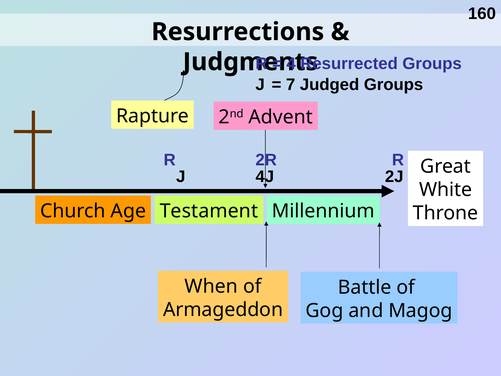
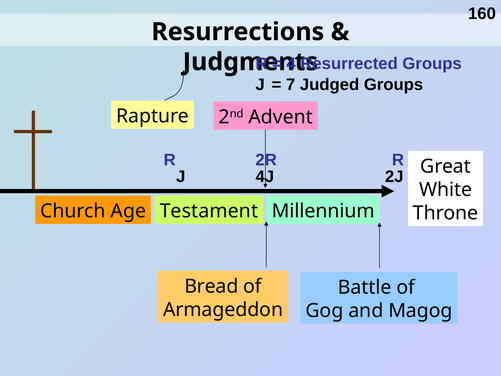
When: When -> Bread (211, 286)
